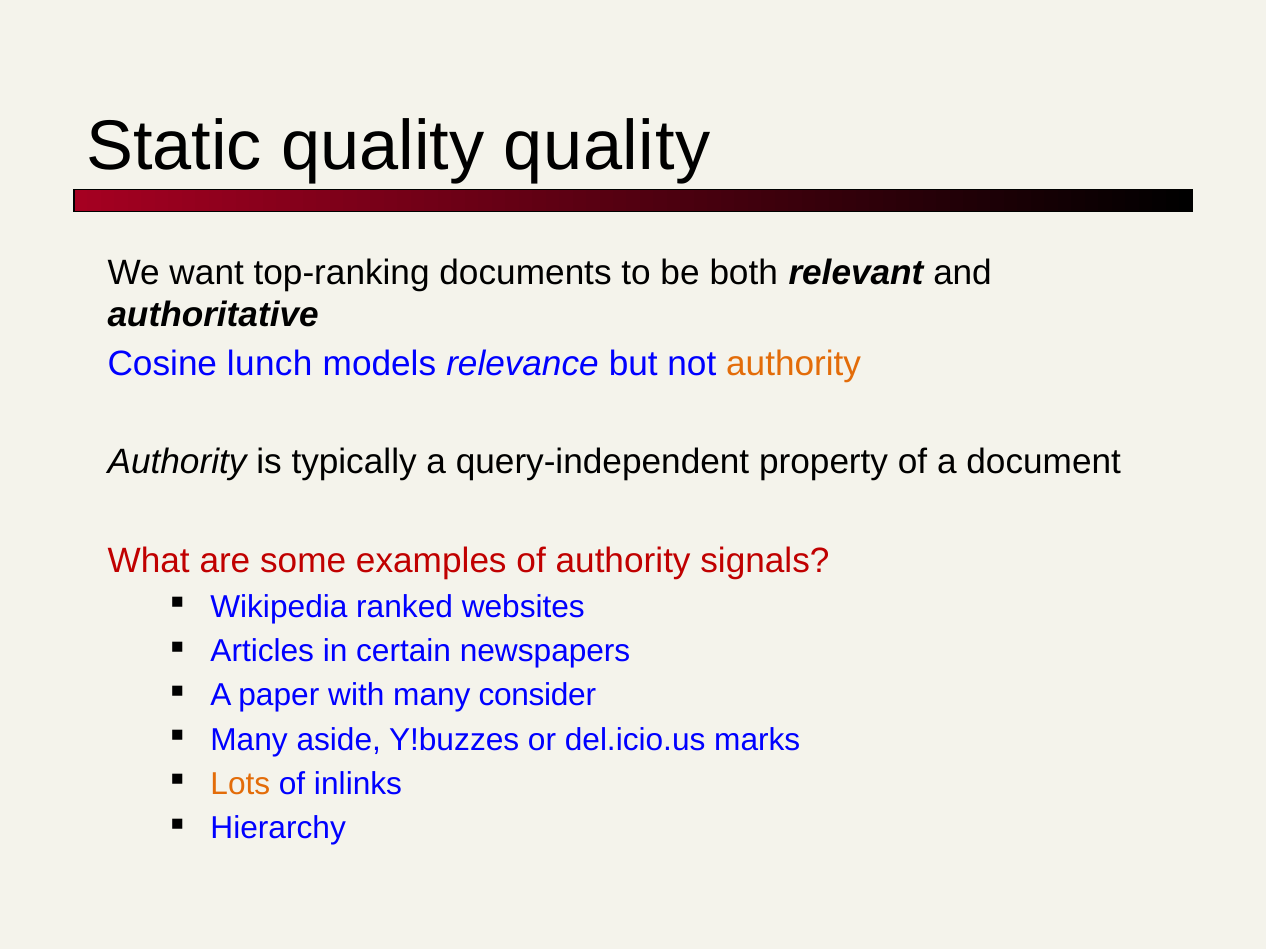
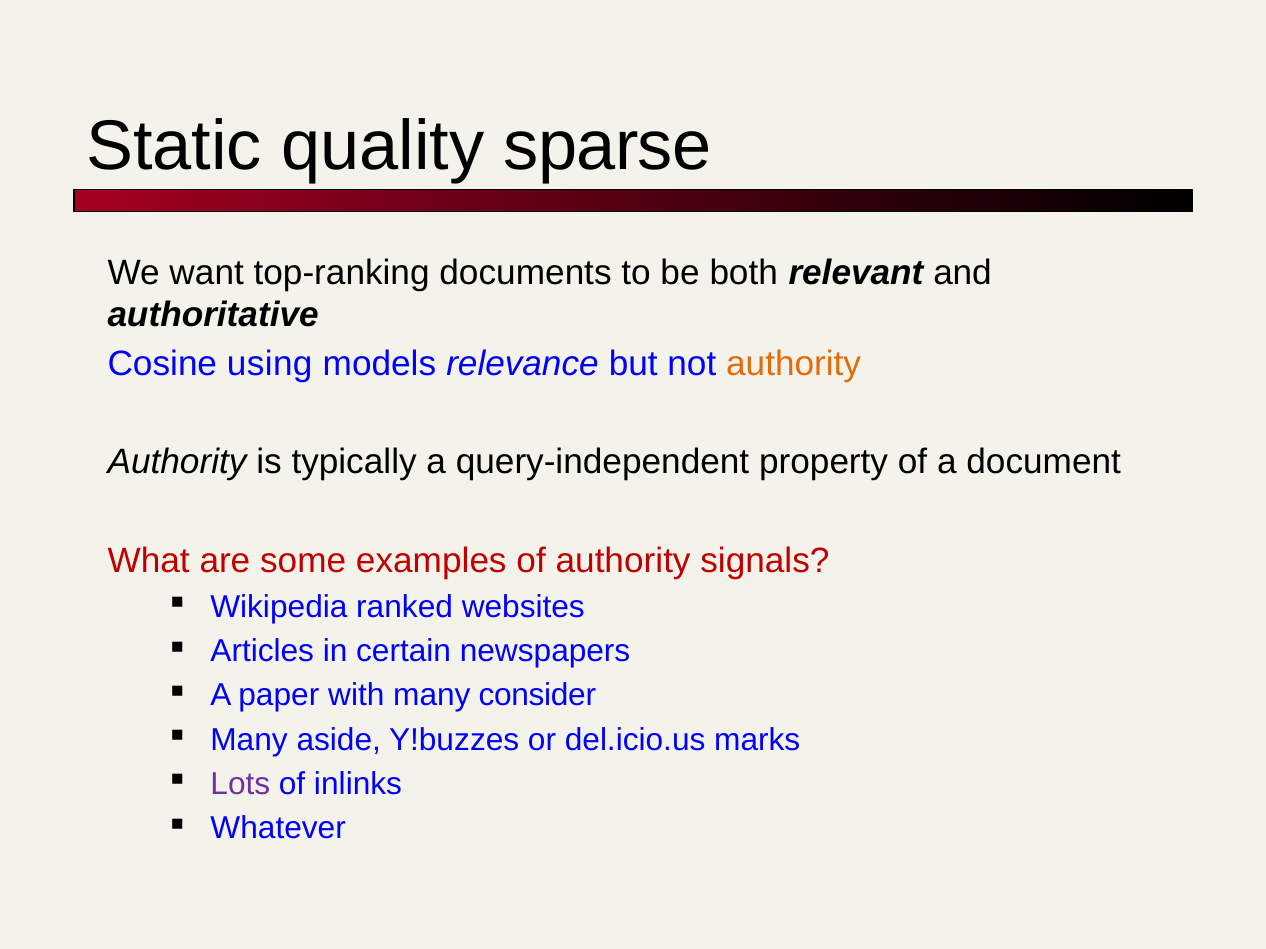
quality quality: quality -> sparse (608, 146)
lunch: lunch -> using (270, 364)
Lots colour: orange -> purple (240, 784)
Hierarchy: Hierarchy -> Whatever (278, 829)
